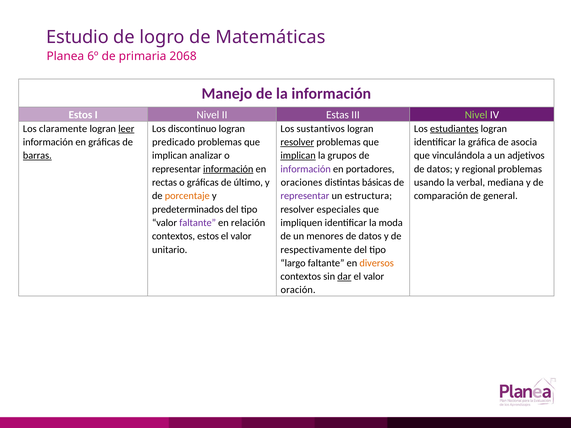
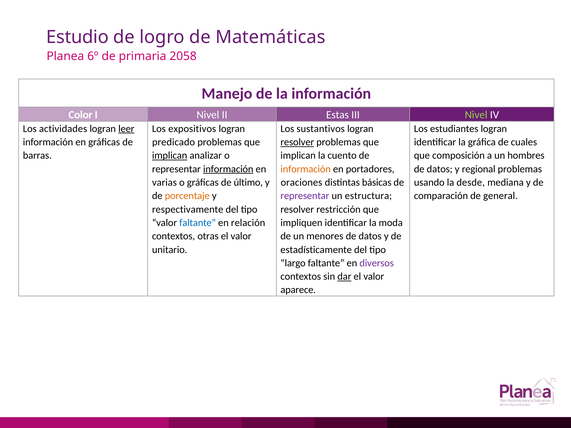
2068: 2068 -> 2058 (183, 56)
Estos: Estos -> Color (80, 115)
claramente: claramente -> actividades (63, 129)
discontinuo: discontinuo -> expositivos (192, 129)
estudiantes underline: present -> none (454, 129)
asocia: asocia -> cuales (524, 142)
barras underline: present -> none (37, 156)
implican underline: none -> present (170, 156)
implican underline: present -> none (298, 156)
grupos: grupos -> cuento (342, 156)
vinculándola: vinculándola -> composición (458, 156)
adjetivos: adjetivos -> hombres (526, 156)
información colour: purple -> orange (306, 169)
rectas: rectas -> varias (164, 183)
verbal: verbal -> desde (471, 183)
predeterminados: predeterminados -> respectivamente (188, 209)
especiales: especiales -> restricción (338, 209)
faltante colour: purple -> blue (198, 223)
contextos estos: estos -> otras (208, 236)
respectivamente: respectivamente -> estadísticamente (316, 250)
diversos colour: orange -> purple (377, 263)
oración: oración -> aparece (298, 290)
